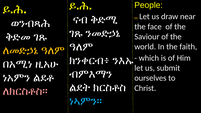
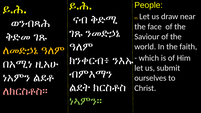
ነኣምን። colour: light blue -> light green (86, 101)
